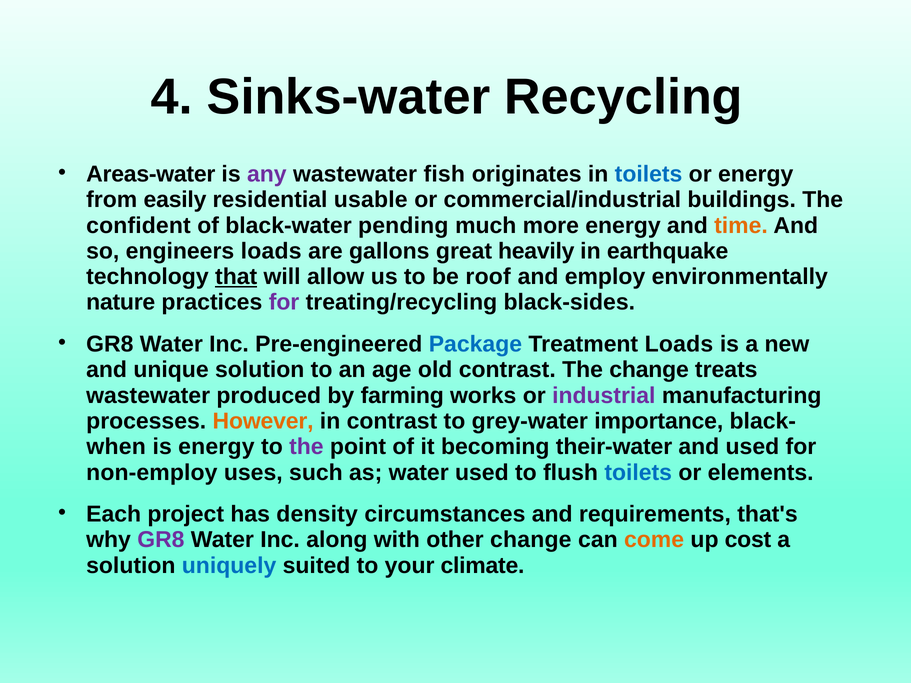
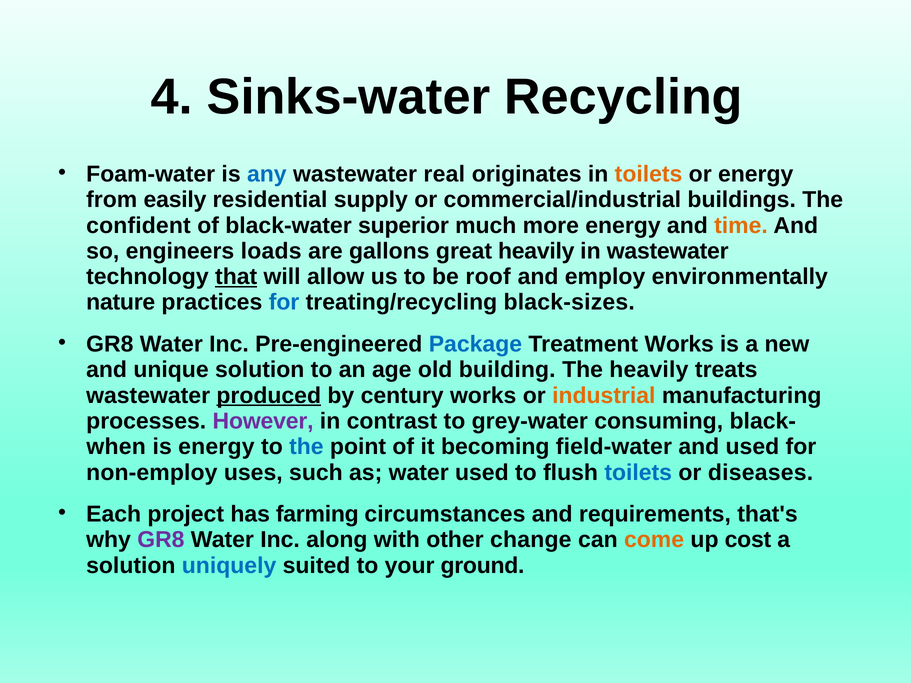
Areas-water: Areas-water -> Foam-water (151, 174)
any colour: purple -> blue (267, 174)
fish: fish -> real (444, 174)
toilets colour: blue -> orange (649, 174)
usable: usable -> supply (371, 200)
pending: pending -> superior (403, 226)
in earthquake: earthquake -> wastewater (668, 251)
for colour: purple -> blue (284, 302)
black-sides: black-sides -> black-sizes (569, 302)
Treatment Loads: Loads -> Works (679, 344)
old contrast: contrast -> building (507, 370)
The change: change -> heavily (649, 370)
produced underline: none -> present (269, 396)
farming: farming -> century (402, 396)
industrial colour: purple -> orange (604, 396)
However colour: orange -> purple (263, 421)
importance: importance -> consuming (659, 421)
the colour: purple -> blue (306, 447)
their-water: their-water -> field-water (614, 447)
elements: elements -> diseases (761, 473)
density: density -> farming (317, 514)
climate: climate -> ground (482, 566)
